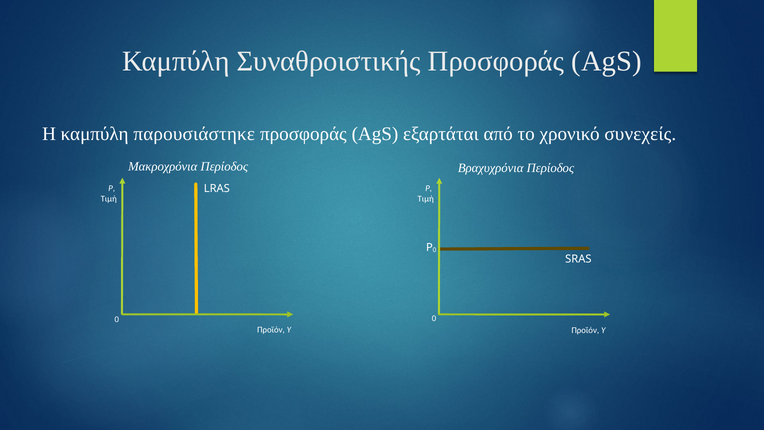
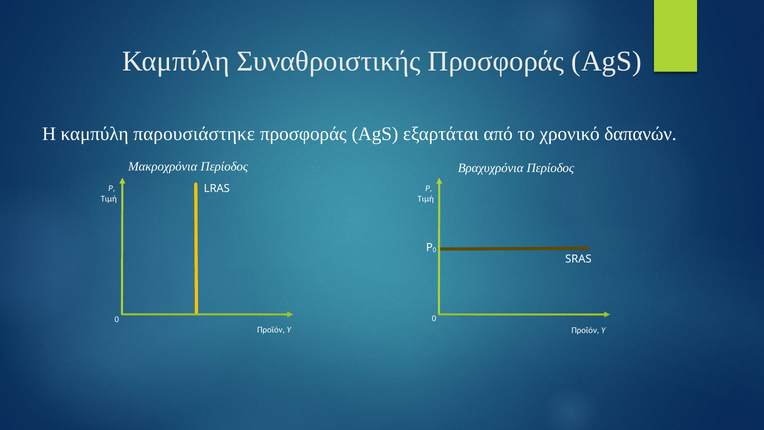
συνεχείς: συνεχείς -> δαπανών (640, 134)
